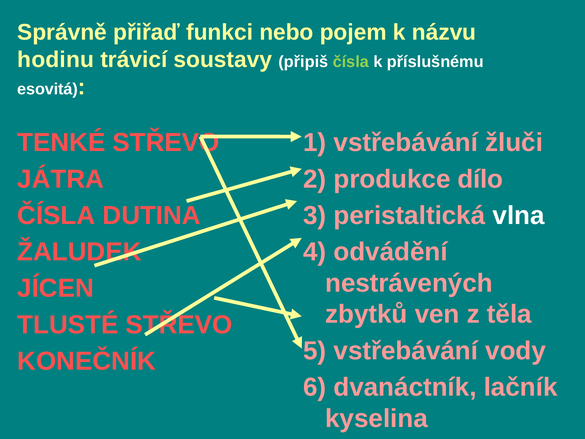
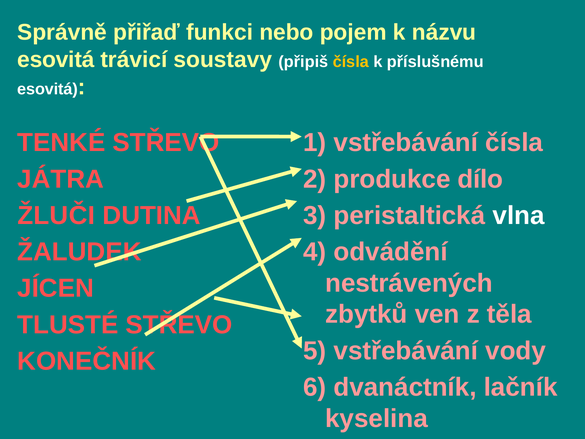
hodinu: hodinu -> esovitá (56, 59)
čísla colour: light green -> yellow (351, 62)
vstřebávání žluči: žluči -> čísla (514, 143)
ČÍSLA: ČÍSLA -> ŽLUČI (56, 215)
